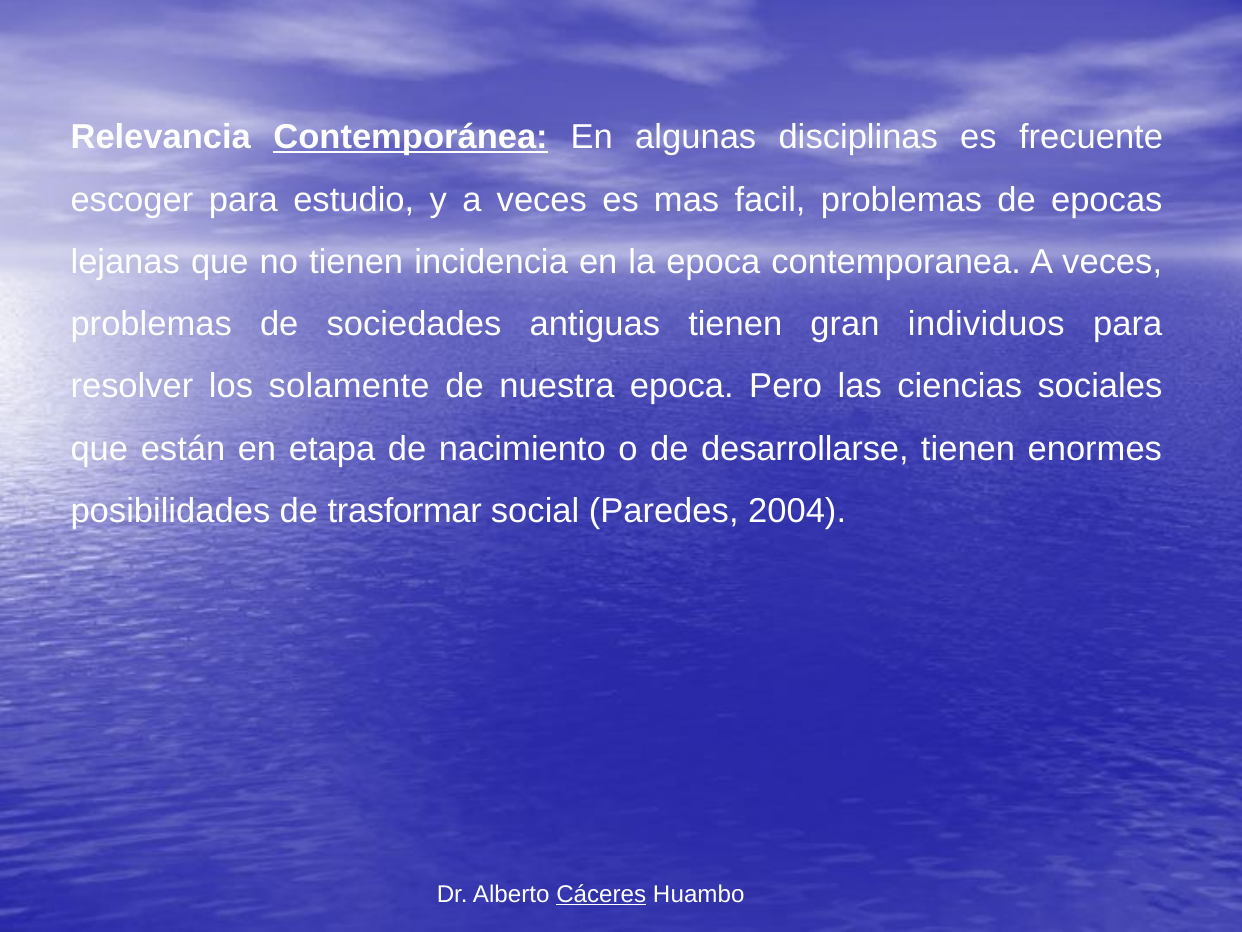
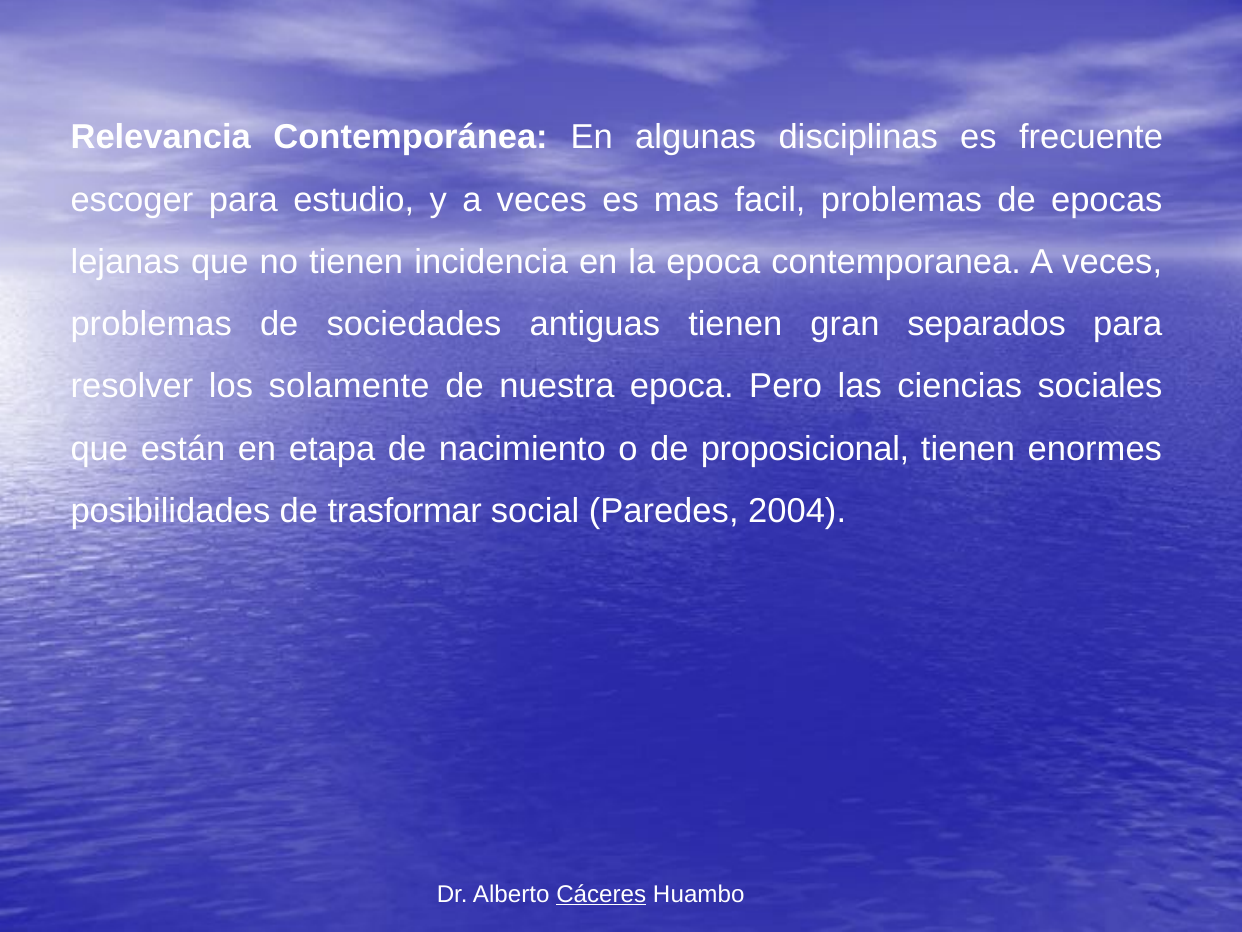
Contemporánea underline: present -> none (411, 137)
individuos: individuos -> separados (987, 324)
desarrollarse: desarrollarse -> proposicional (805, 448)
